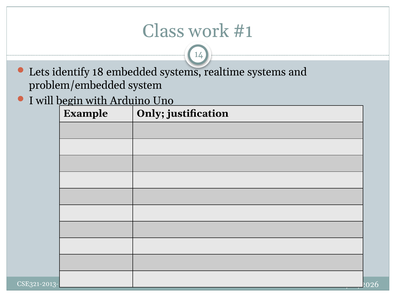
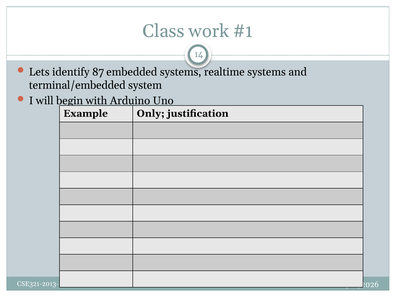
18: 18 -> 87 (98, 72)
problem/embedded: problem/embedded -> terminal/embedded (77, 85)
